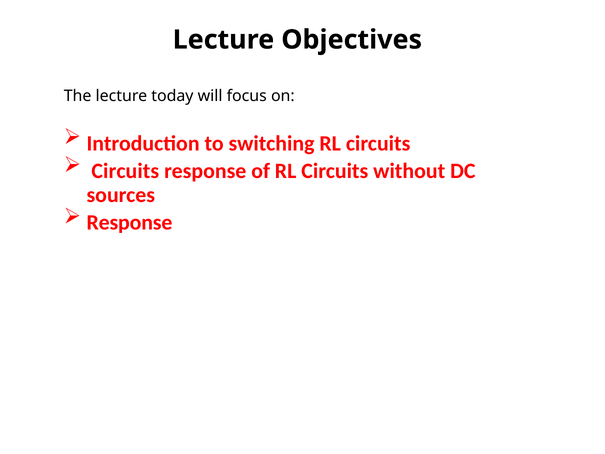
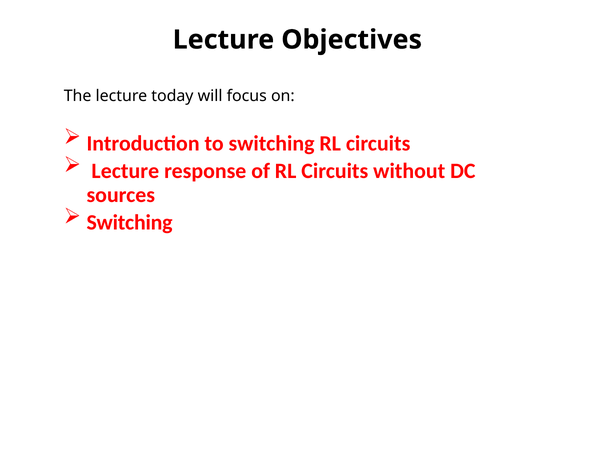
Circuits: Circuits -> Lecture (125, 171)
Response: Response -> Switching (129, 223)
